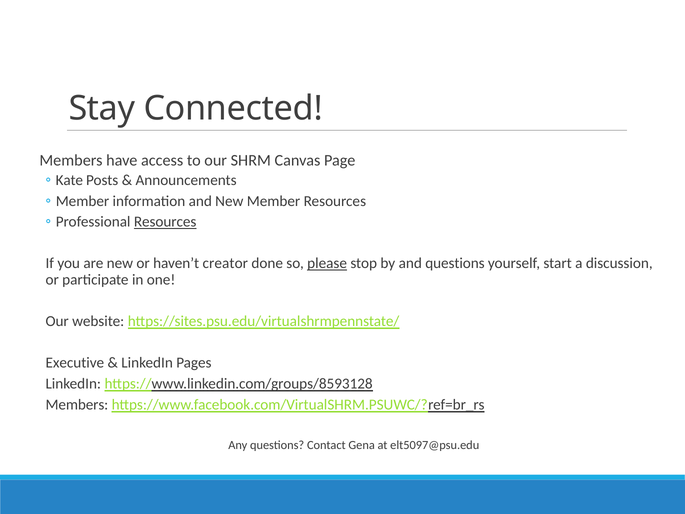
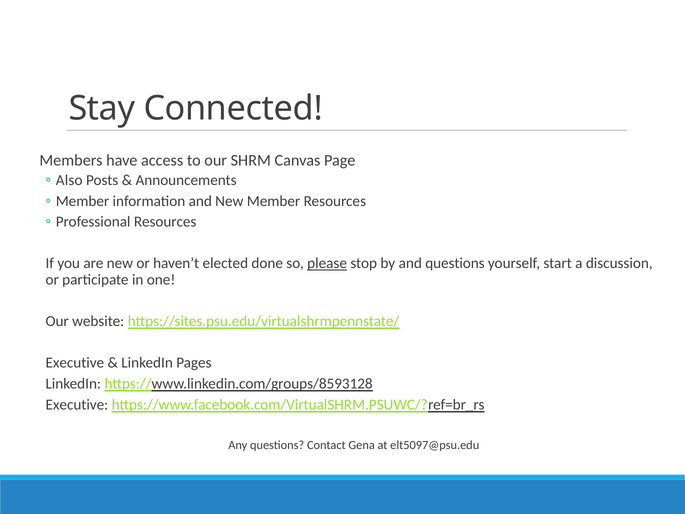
Kate: Kate -> Also (69, 180)
Resources underline: present -> none (165, 222)
creator: creator -> elected (225, 263)
Members: Members -> Executive (77, 405)
